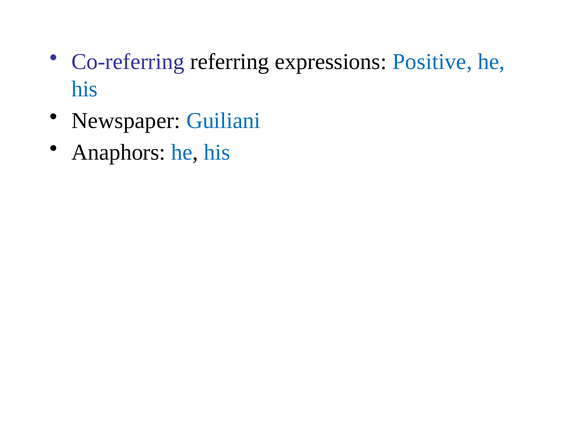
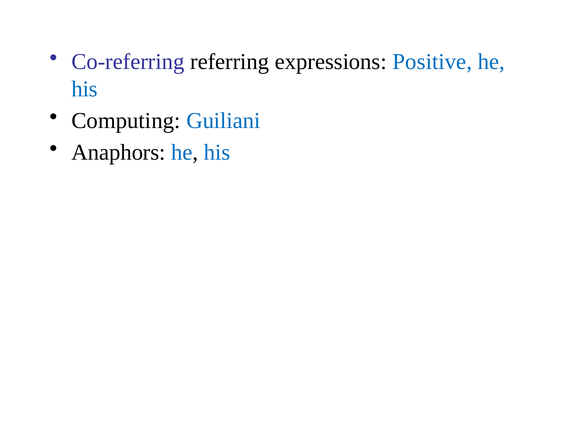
Newspaper: Newspaper -> Computing (126, 121)
